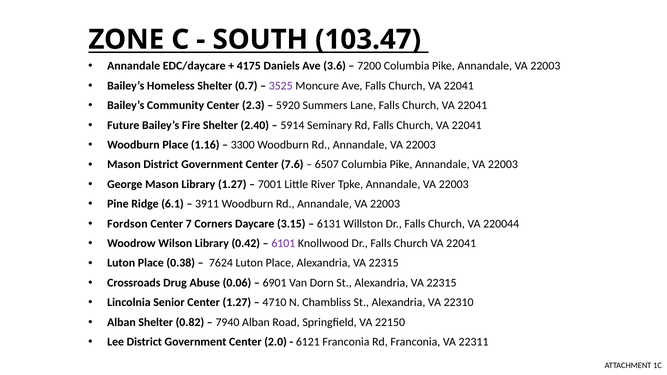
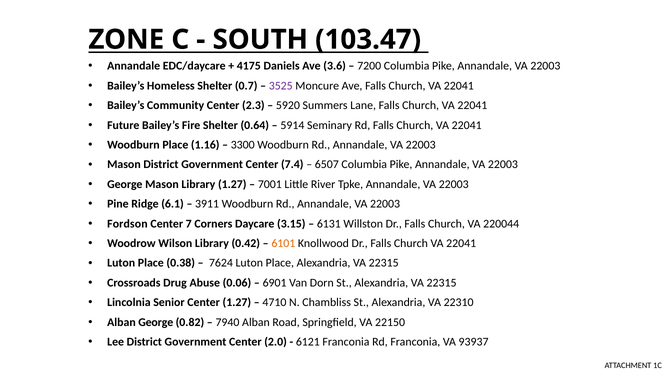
2.40: 2.40 -> 0.64 (255, 125)
7.6: 7.6 -> 7.4 (292, 165)
6101 colour: purple -> orange (283, 243)
Alban Shelter: Shelter -> George (156, 322)
22311: 22311 -> 93937 (474, 342)
